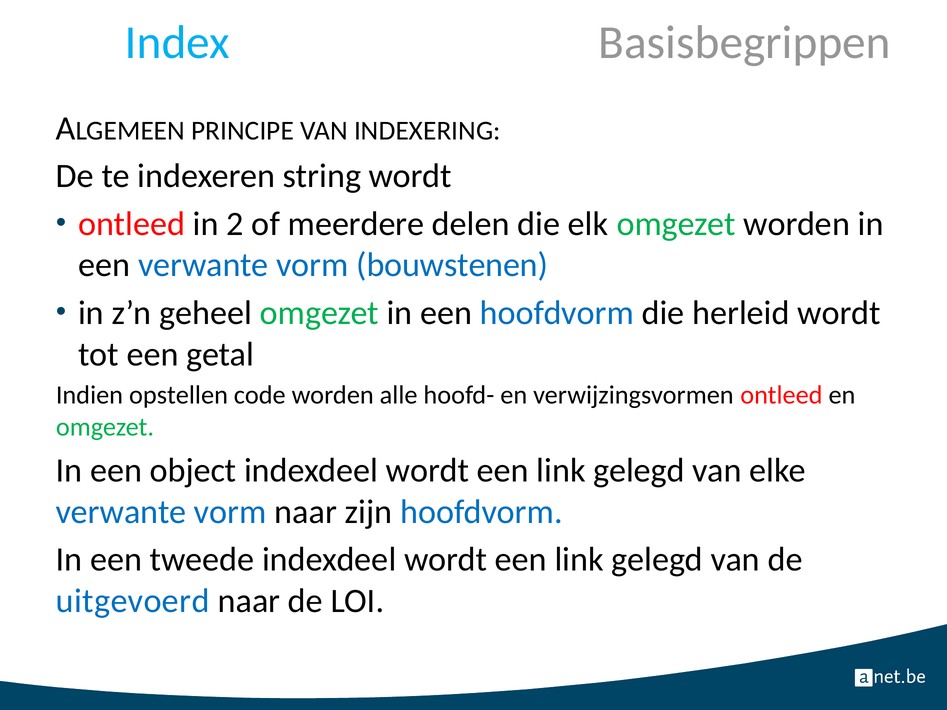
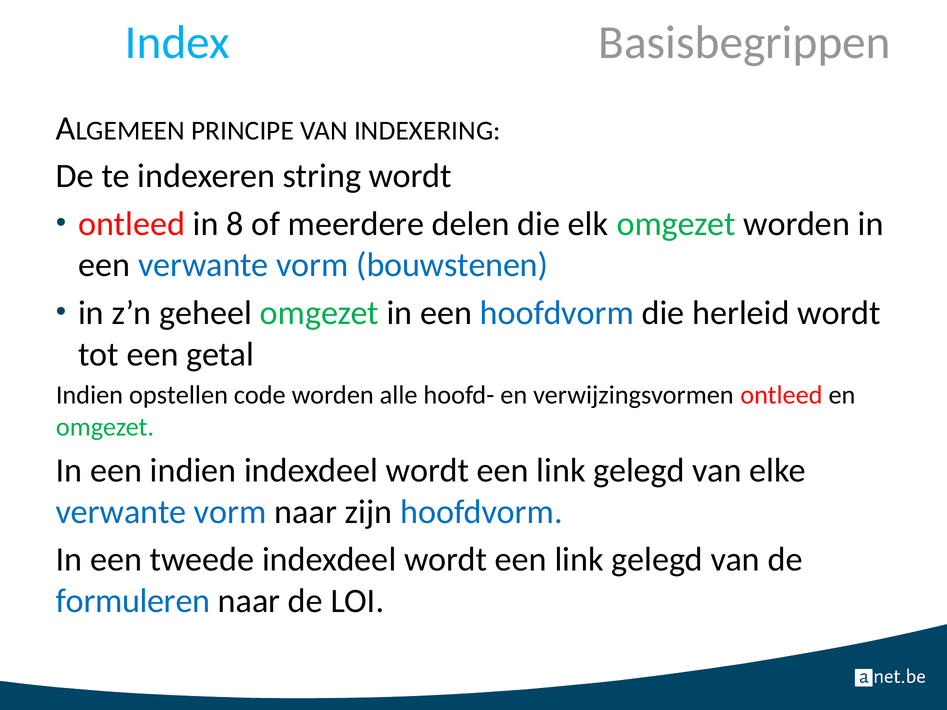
2: 2 -> 8 (235, 224)
een object: object -> indien (193, 471)
uitgevoerd: uitgevoerd -> formuleren (133, 601)
